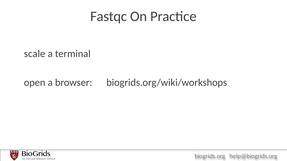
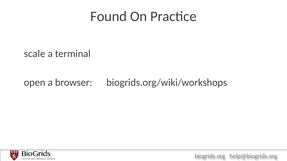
Fastqc: Fastqc -> Found (109, 16)
